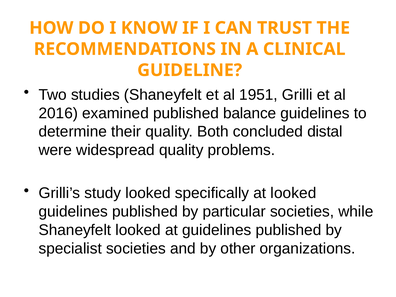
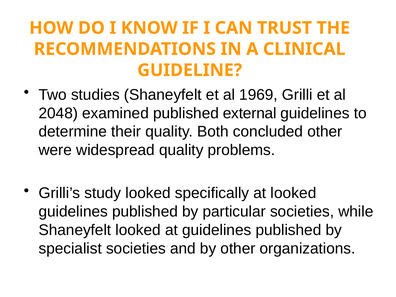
1951: 1951 -> 1969 (258, 95)
2016: 2016 -> 2048 (58, 113)
balance: balance -> external (250, 113)
concluded distal: distal -> other (325, 132)
